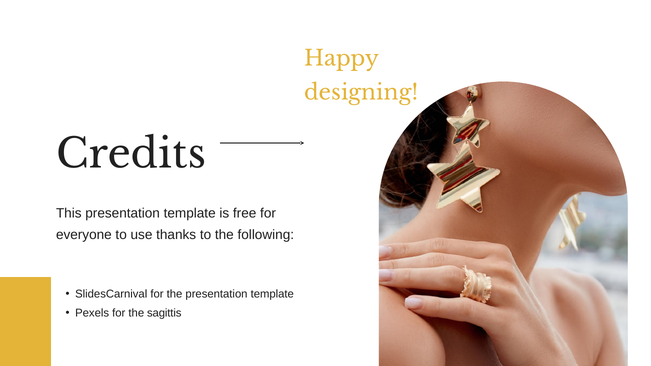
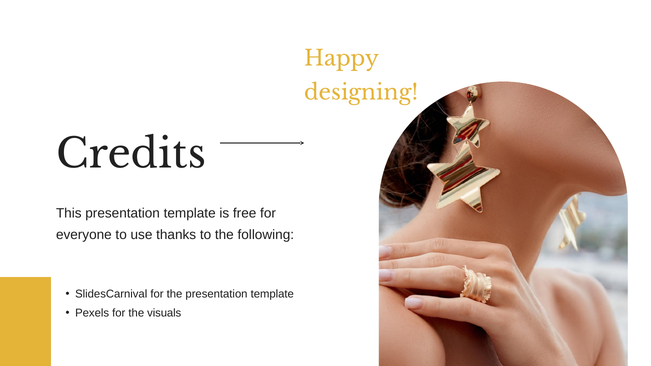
sagittis: sagittis -> visuals (164, 313)
